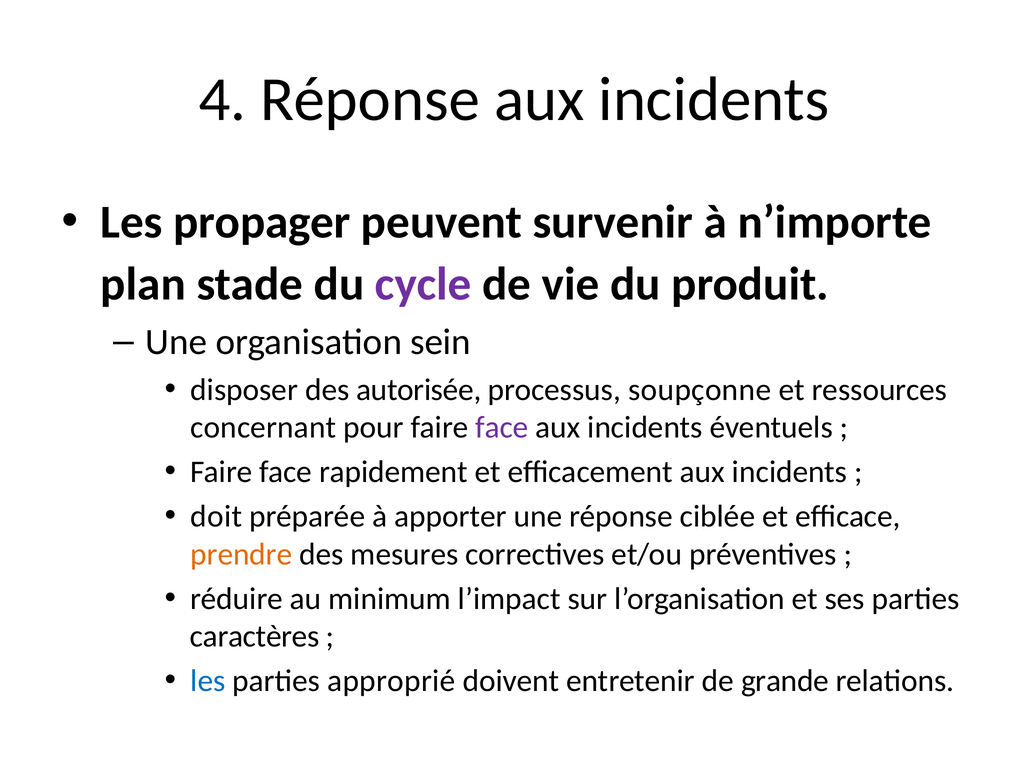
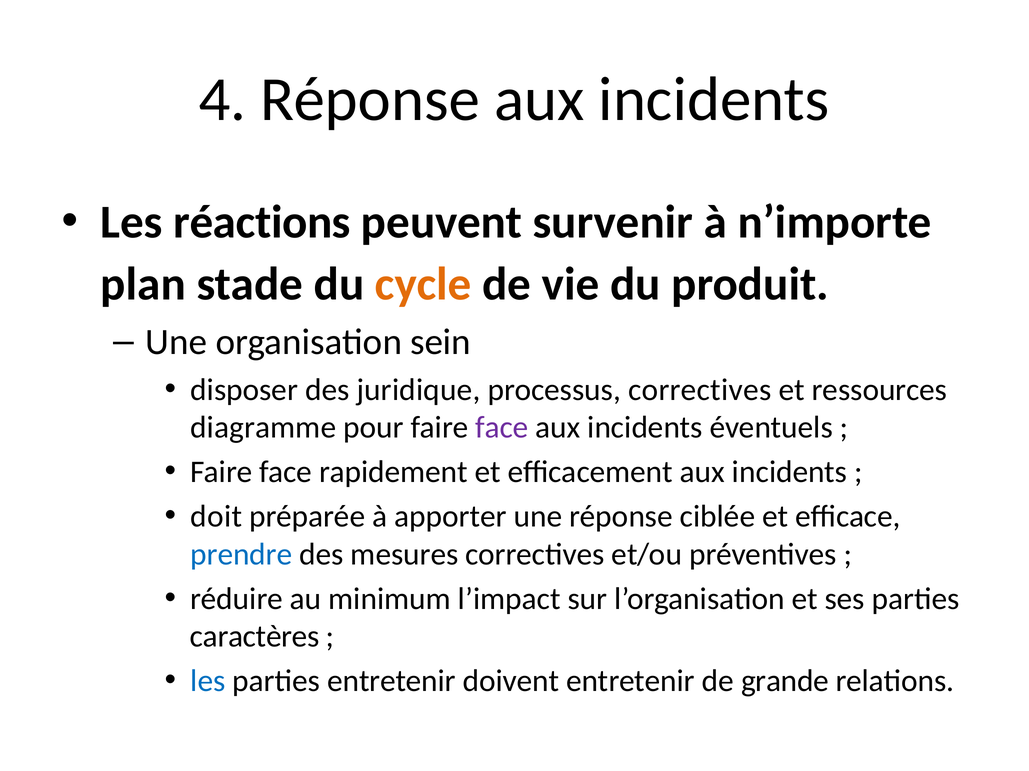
propager: propager -> réactions (262, 222)
cycle colour: purple -> orange (423, 285)
autorisée: autorisée -> juridique (418, 390)
processus soupçonne: soupçonne -> correctives (700, 390)
concernant: concernant -> diagramme (263, 428)
prendre colour: orange -> blue (241, 555)
parties approprié: approprié -> entretenir (392, 682)
